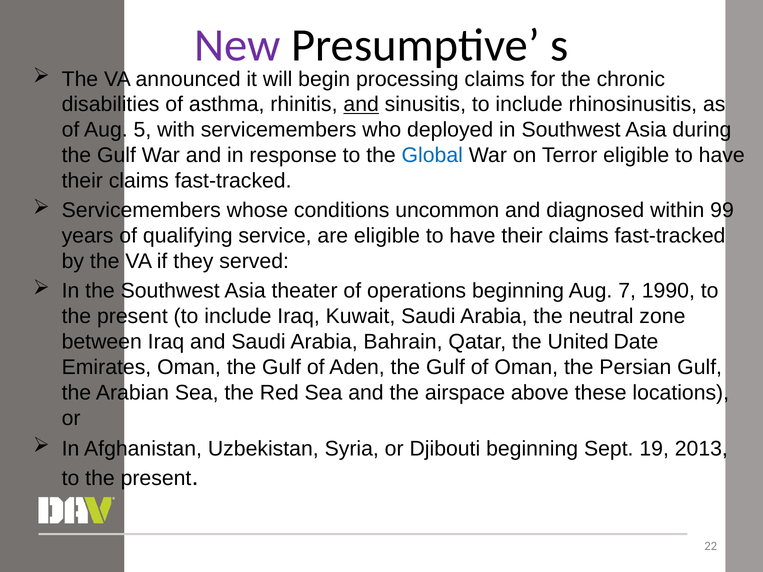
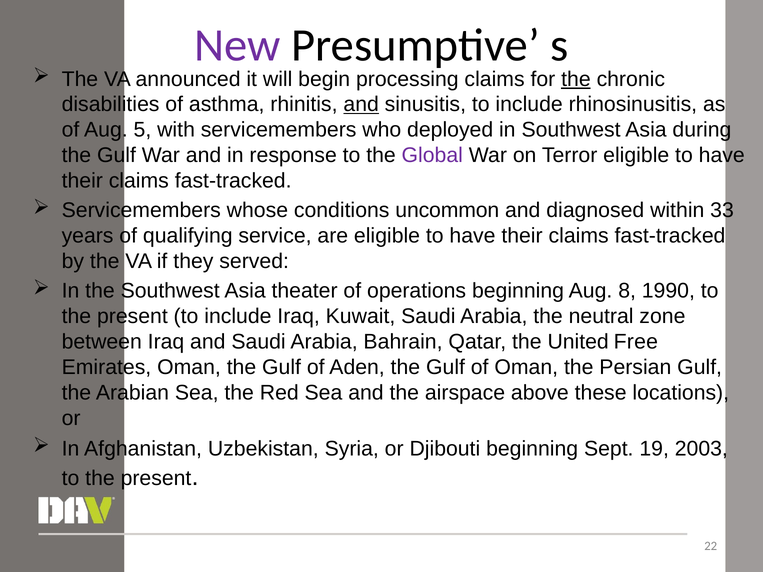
the underline: none -> present (576, 79)
Global colour: blue -> purple (432, 155)
99: 99 -> 33 (722, 211)
7: 7 -> 8 (627, 291)
Date: Date -> Free (636, 342)
2013: 2013 -> 2003 (701, 449)
